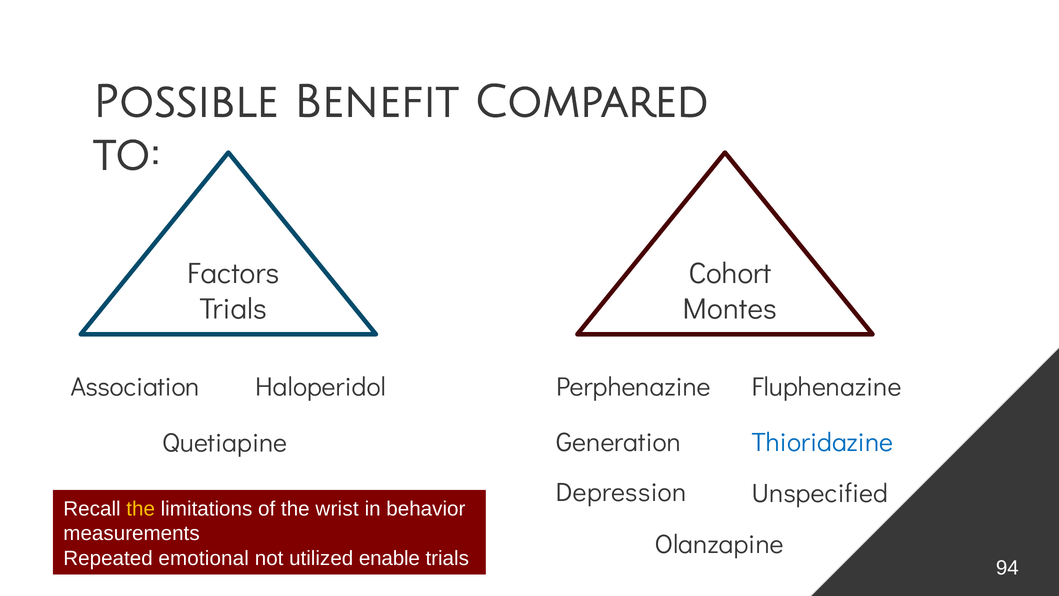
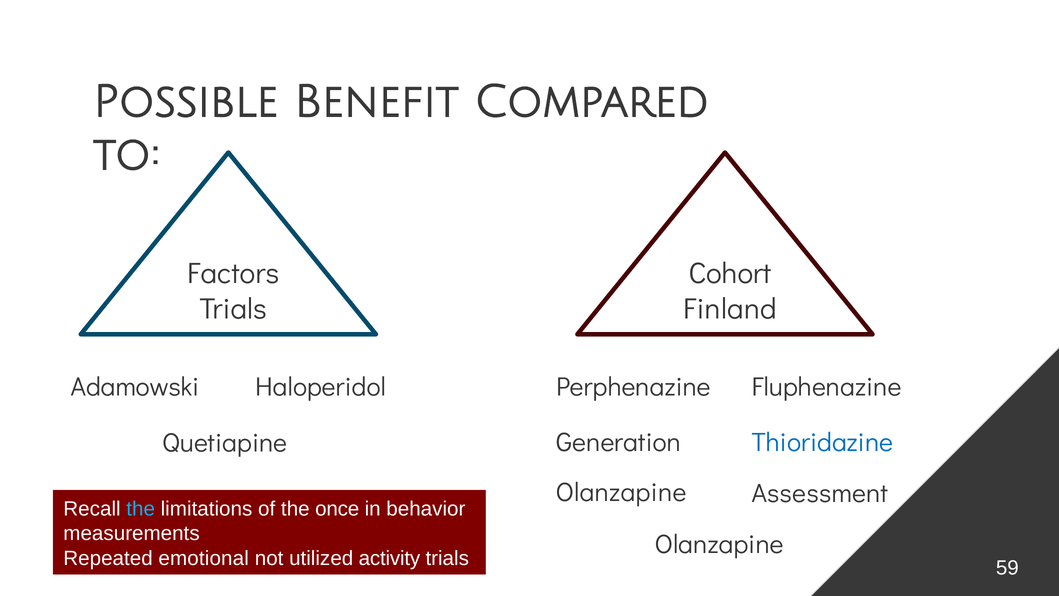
Montes: Montes -> Finland (730, 309)
Association: Association -> Adamowski (135, 387)
Depression: Depression -> Olanzapine (621, 492)
Unspecified: Unspecified -> Assessment (820, 493)
the colour: yellow -> light blue (141, 509)
wrist: wrist -> once (337, 509)
enable: enable -> activity (389, 558)
94: 94 -> 59 (1007, 567)
